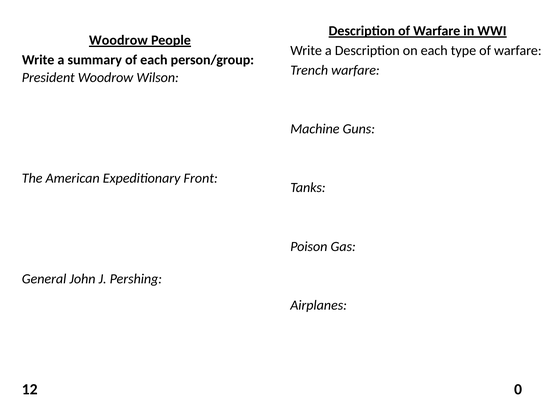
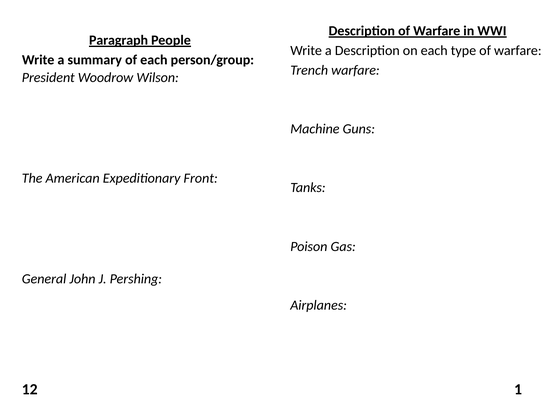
Woodrow: Woodrow -> Paragraph (119, 40)
0: 0 -> 1 (518, 389)
